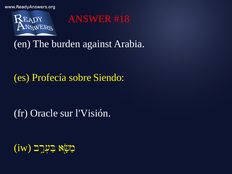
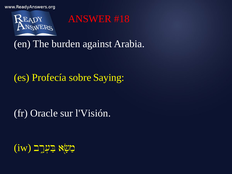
Siendo: Siendo -> Saying (109, 77)
